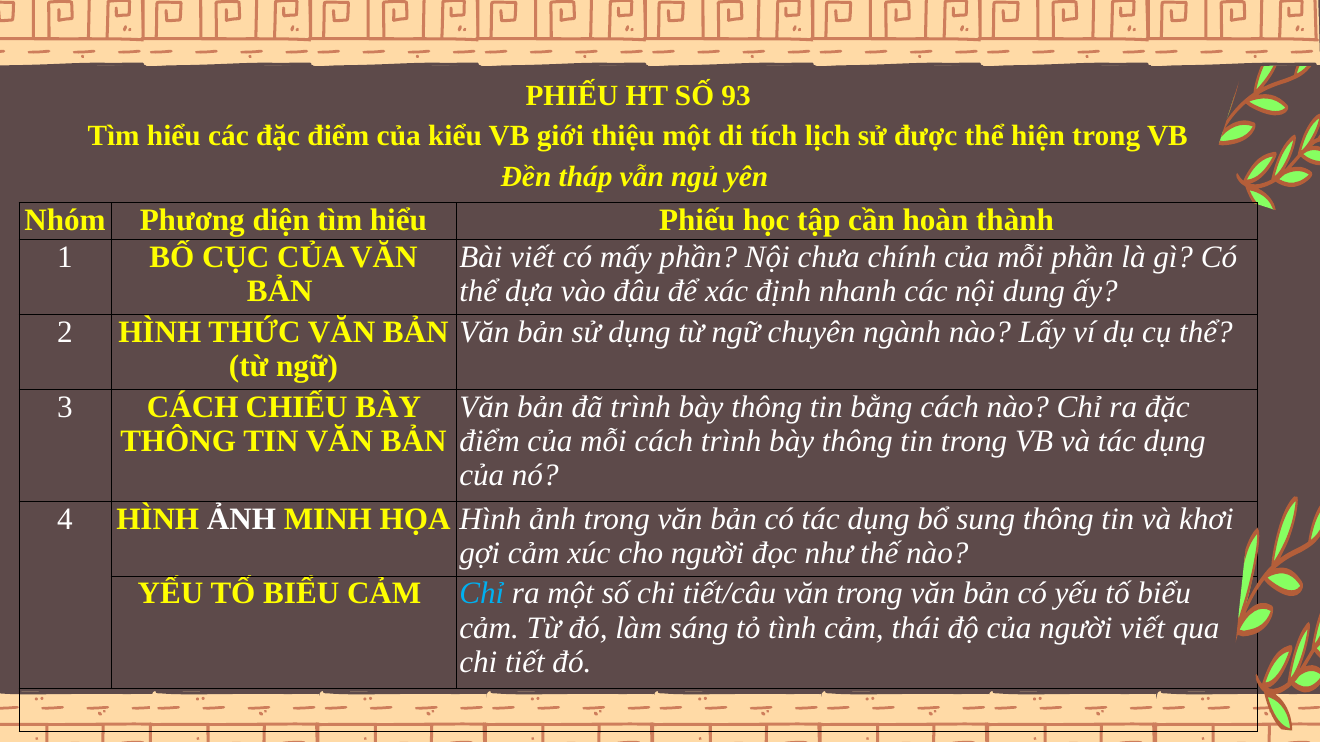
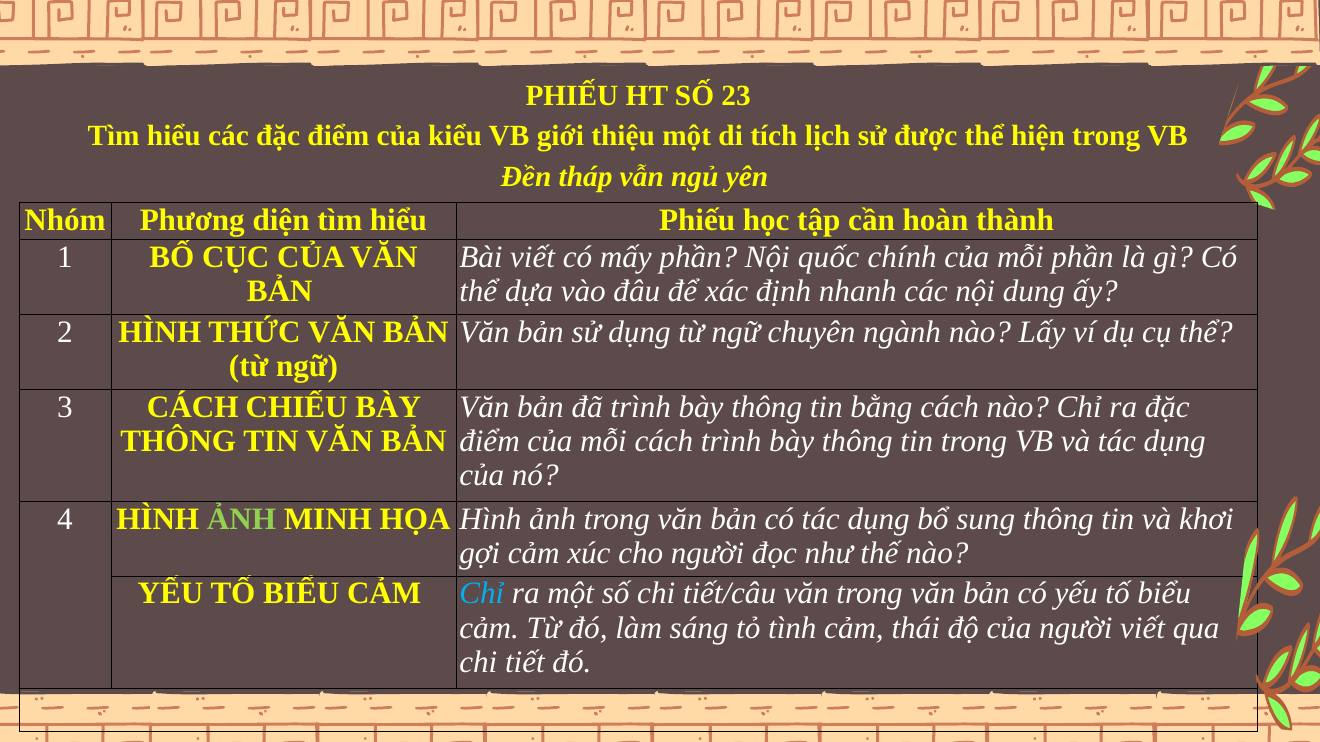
93: 93 -> 23 (736, 96)
chưa: chưa -> quốc (829, 257)
ẢNH colour: white -> light green (242, 519)
